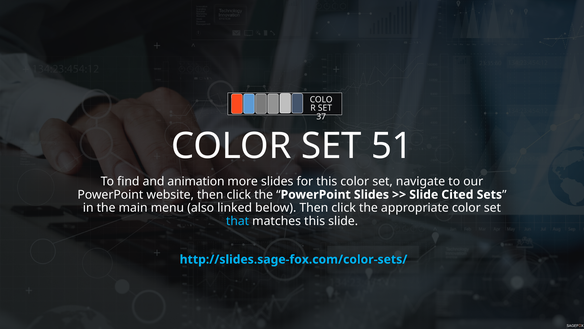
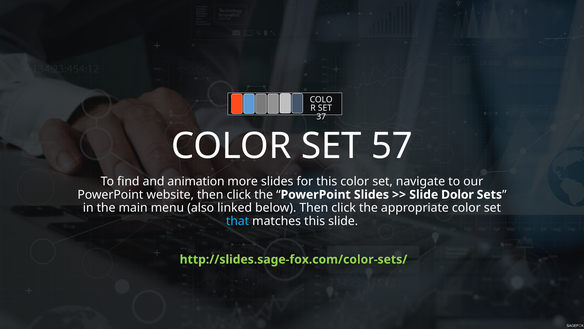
51: 51 -> 57 (392, 146)
Cited: Cited -> Dolor (457, 194)
http://slides.sage-fox.com/color-sets/ colour: light blue -> light green (294, 259)
